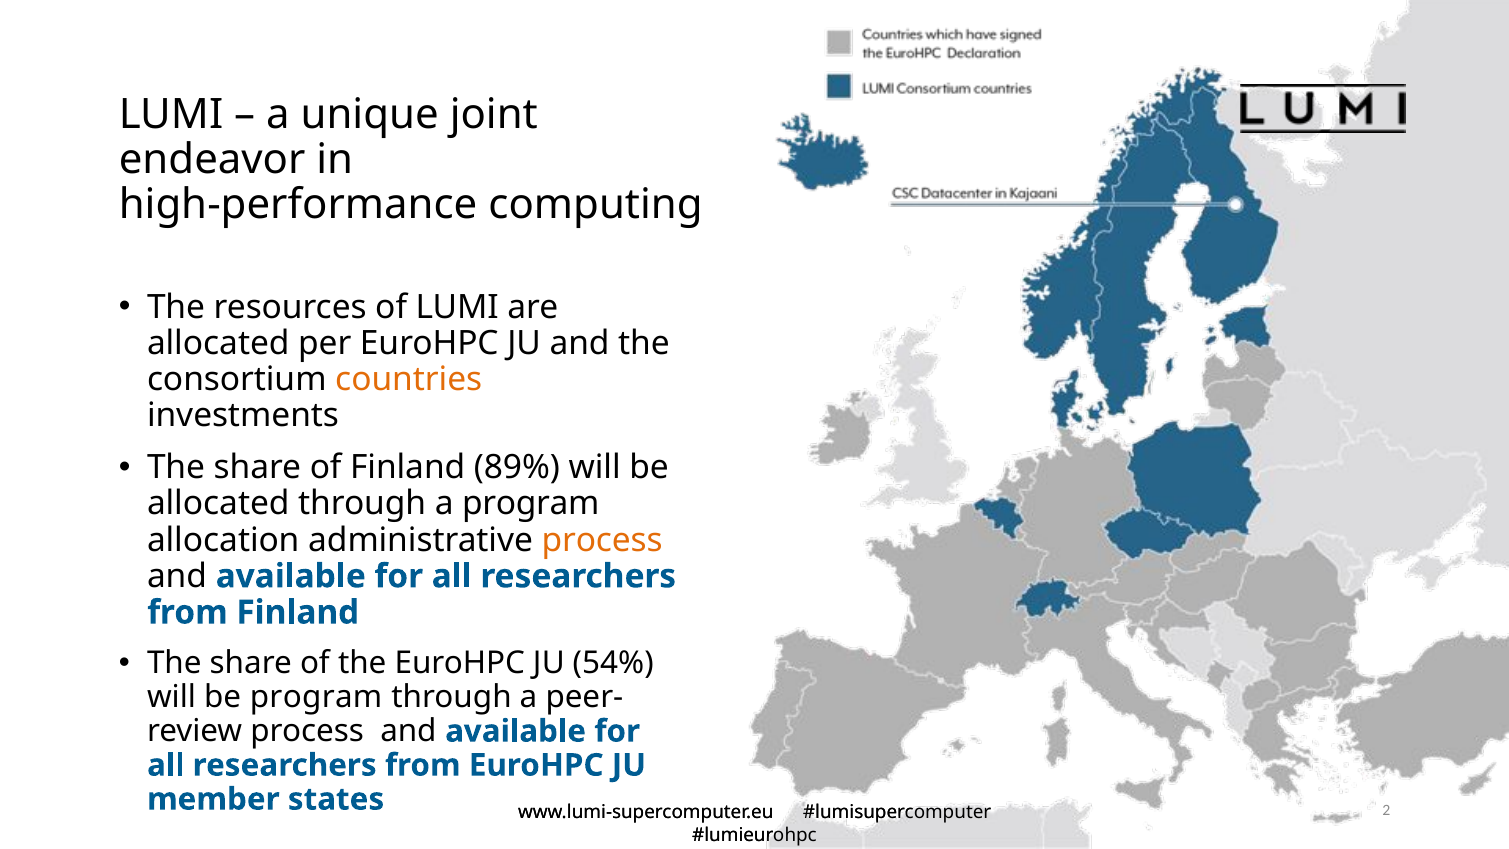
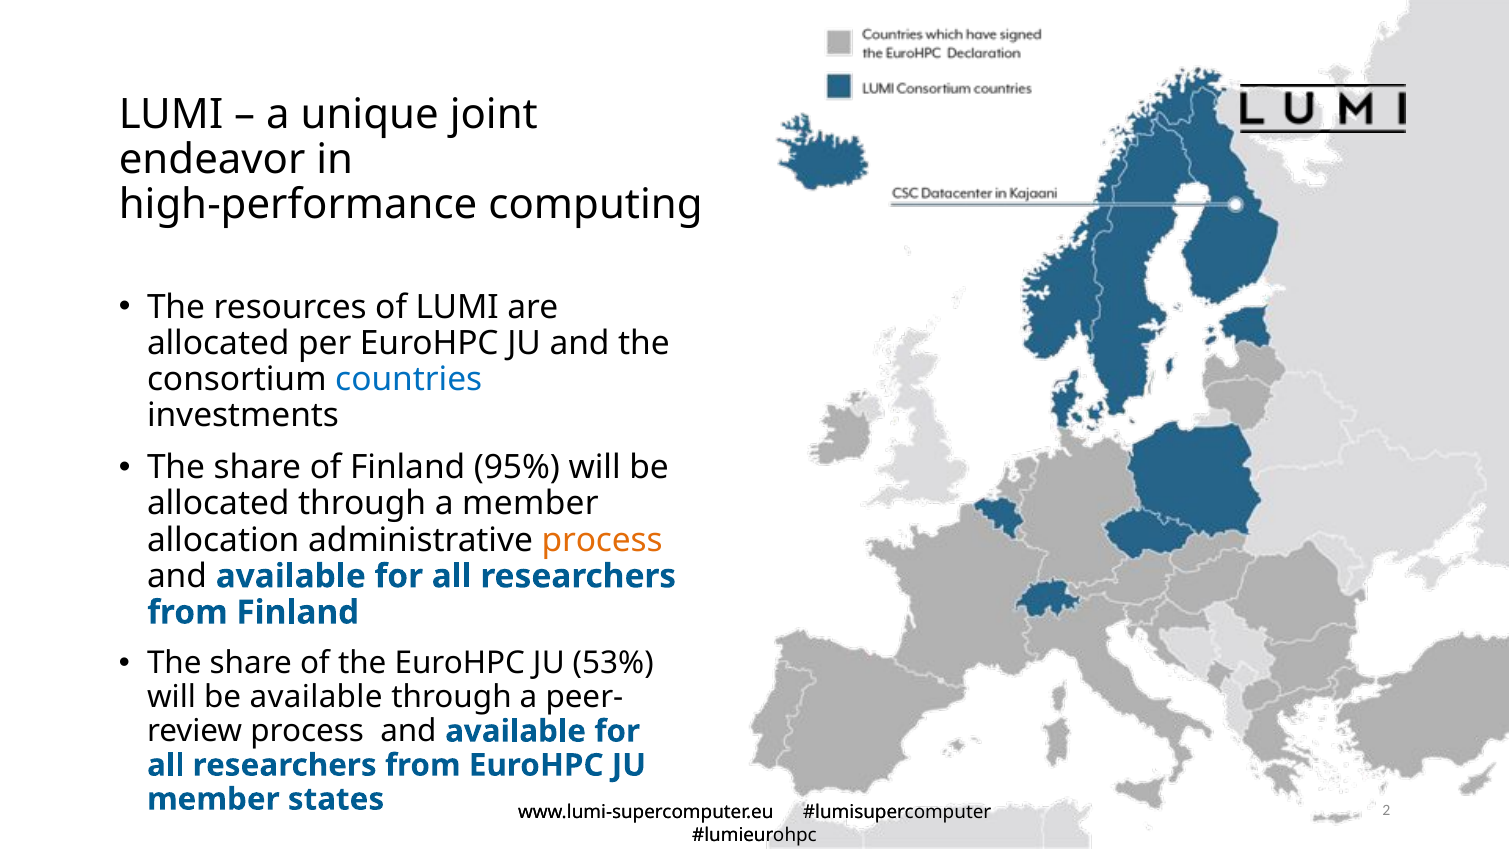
countries colour: orange -> blue (409, 380)
89%: 89% -> 95% (517, 468)
a program: program -> member (530, 504)
54%: 54% -> 53% (613, 663)
be program: program -> available (316, 697)
